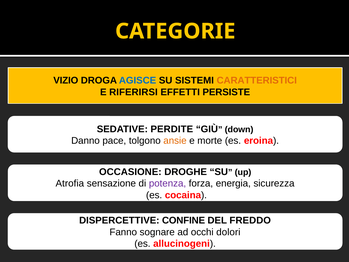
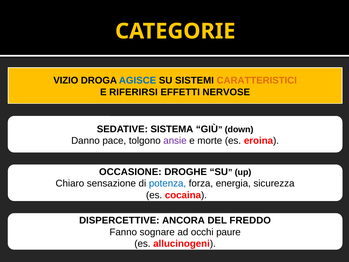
PERSISTE: PERSISTE -> NERVOSE (226, 92)
PERDITE: PERDITE -> SISTEMA (172, 129)
ansie colour: orange -> purple (175, 141)
Atrofia: Atrofia -> Chiaro (70, 183)
potenza colour: purple -> blue (167, 183)
CONFINE: CONFINE -> ANCORA (183, 220)
dolori: dolori -> paure (228, 232)
